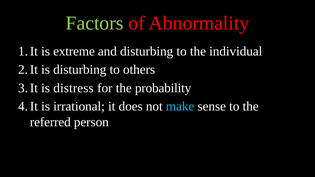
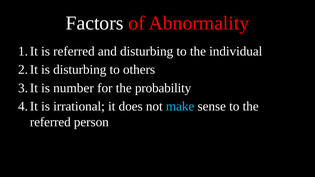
Factors colour: light green -> white (95, 23)
is extreme: extreme -> referred (74, 51)
distress: distress -> number (74, 88)
